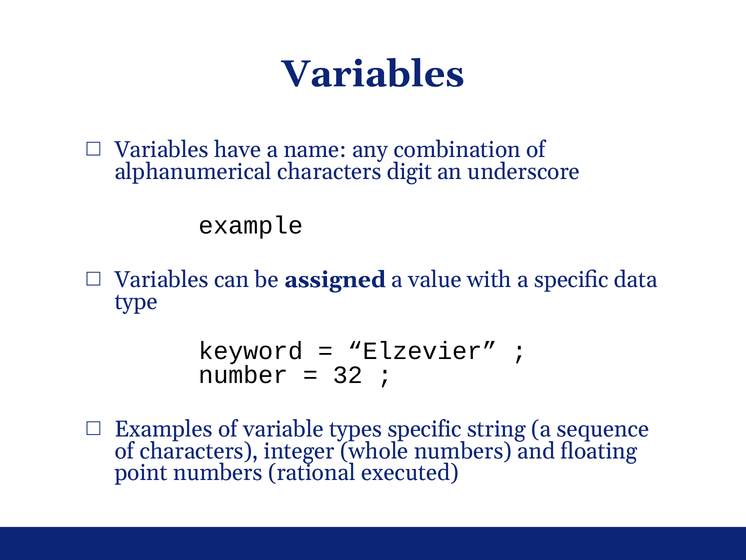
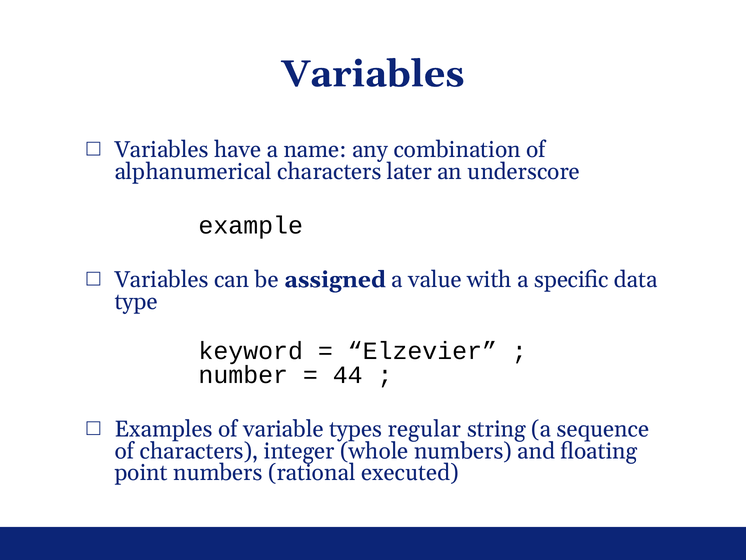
digit: digit -> later (409, 171)
32: 32 -> 44 (348, 375)
types specific: specific -> regular (424, 429)
